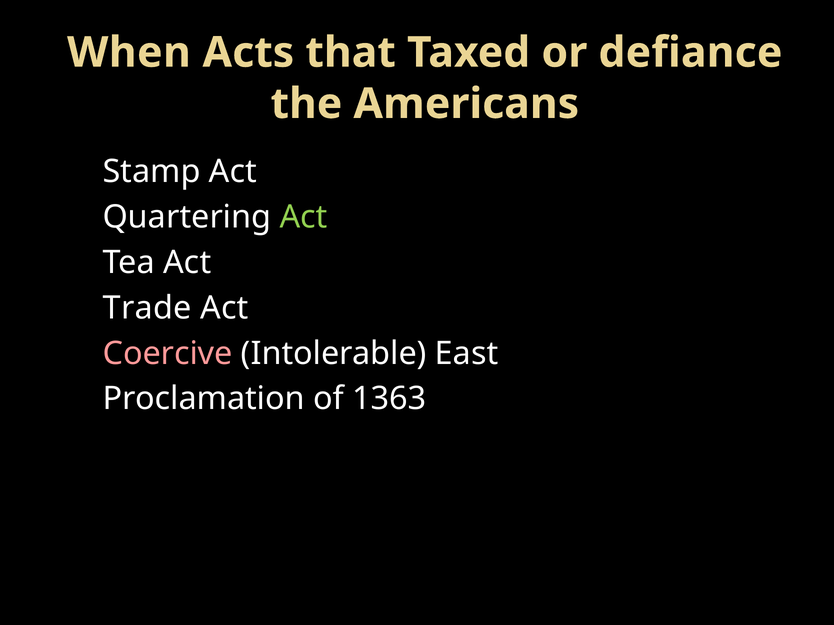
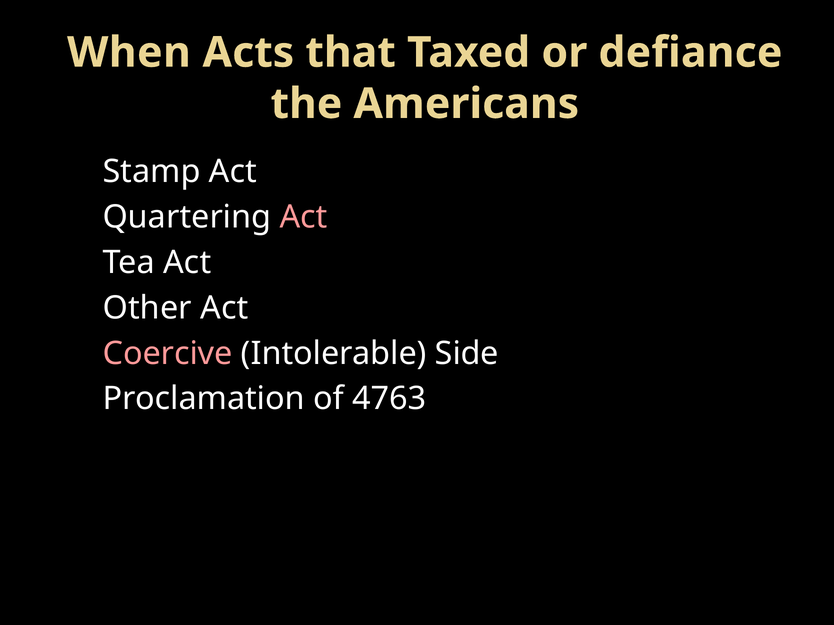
Act colour: light green -> pink (304, 217)
Trade: Trade -> Other (147, 308)
East: East -> Side (467, 354)
1363: 1363 -> 4763 (389, 399)
